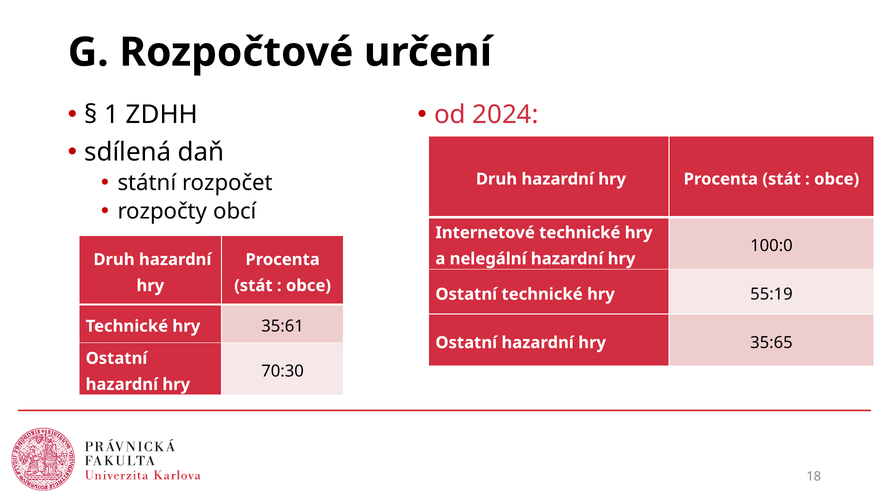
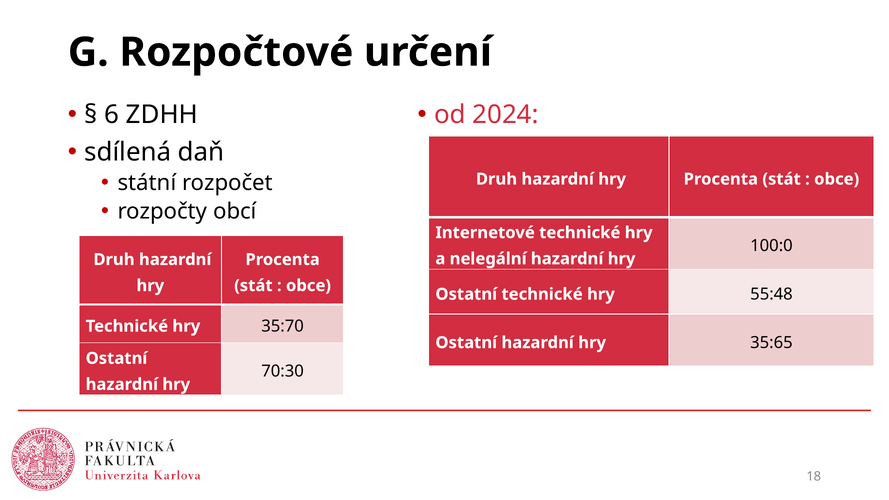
1: 1 -> 6 (112, 115)
55:19: 55:19 -> 55:48 (771, 294)
35:61: 35:61 -> 35:70 (283, 326)
